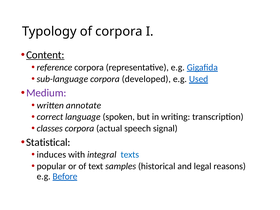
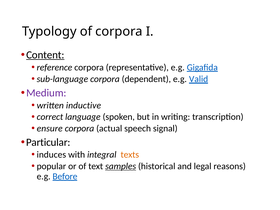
developed: developed -> dependent (146, 79)
Used: Used -> Valid (199, 79)
annotate: annotate -> inductive (84, 105)
classes: classes -> ensure (50, 128)
Statistical: Statistical -> Particular (48, 142)
texts colour: blue -> orange (130, 155)
samples underline: none -> present (121, 166)
